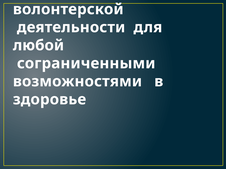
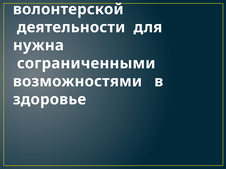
любой: любой -> нужна (38, 45)
